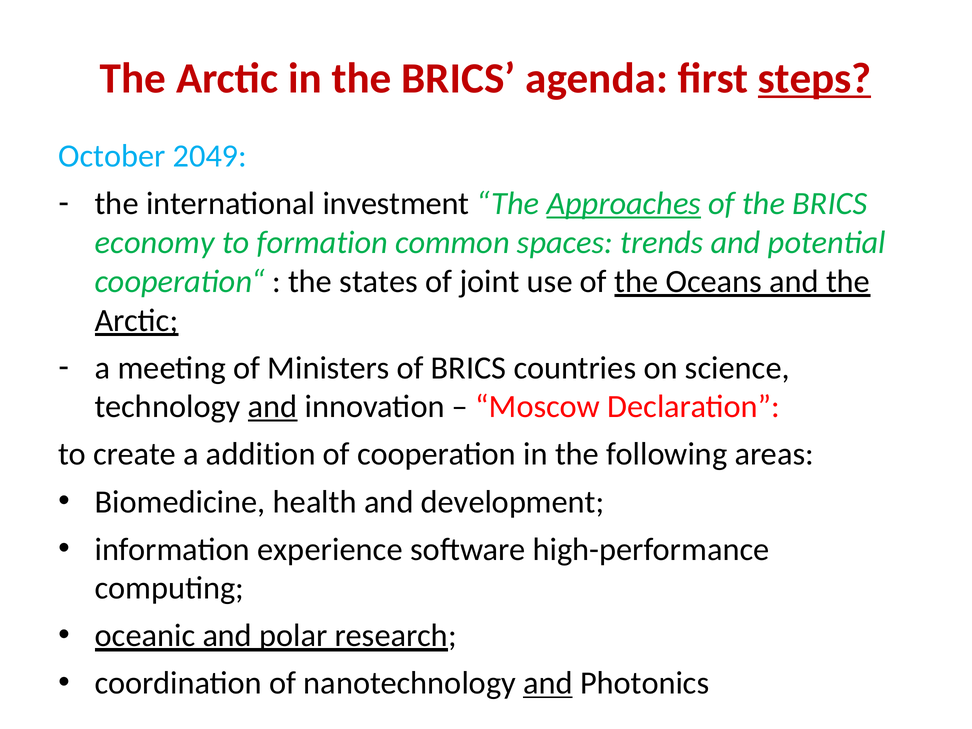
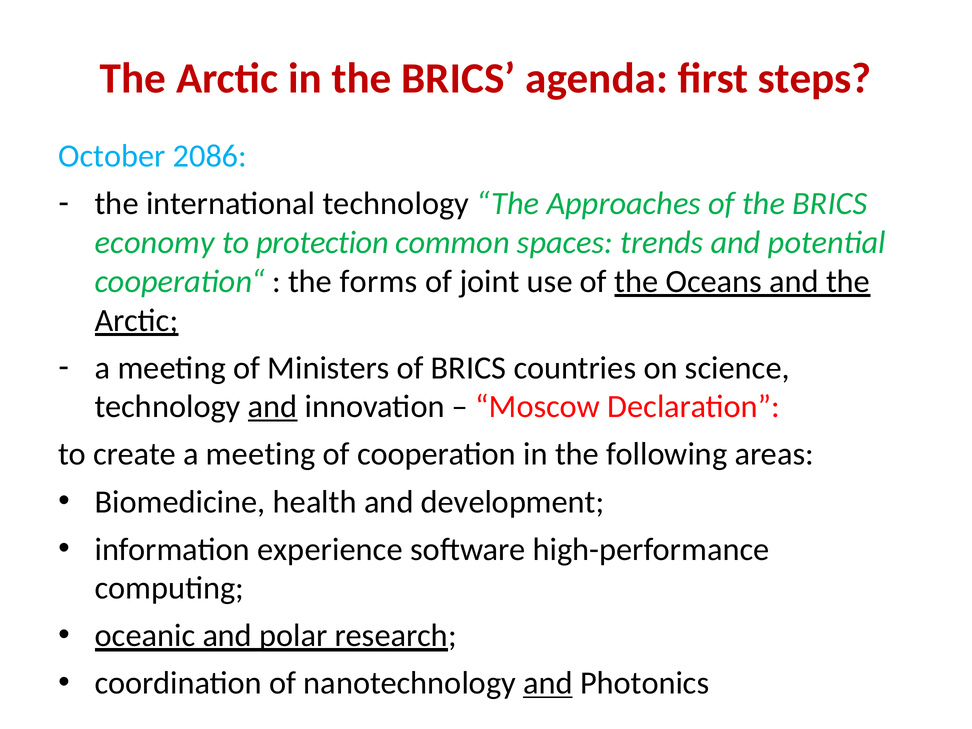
steps underline: present -> none (815, 78)
2049: 2049 -> 2086 (210, 156)
international investment: investment -> technology (396, 204)
Approaches underline: present -> none (624, 204)
formation: formation -> protection (323, 243)
states: states -> forms (379, 281)
create a addition: addition -> meeting (261, 454)
